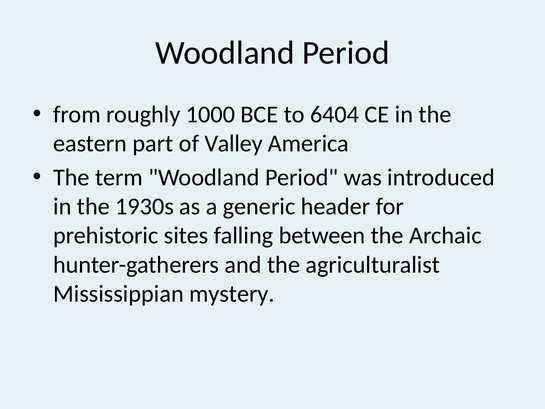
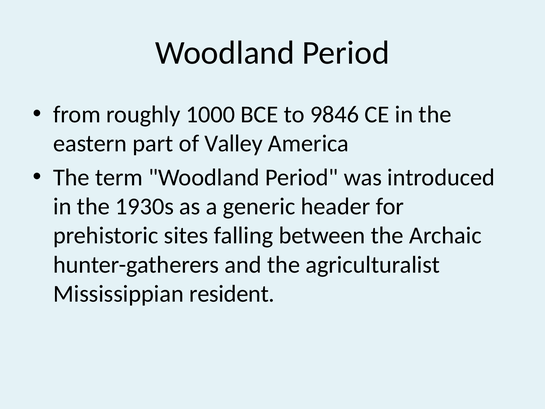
6404: 6404 -> 9846 (335, 114)
mystery: mystery -> resident (232, 294)
